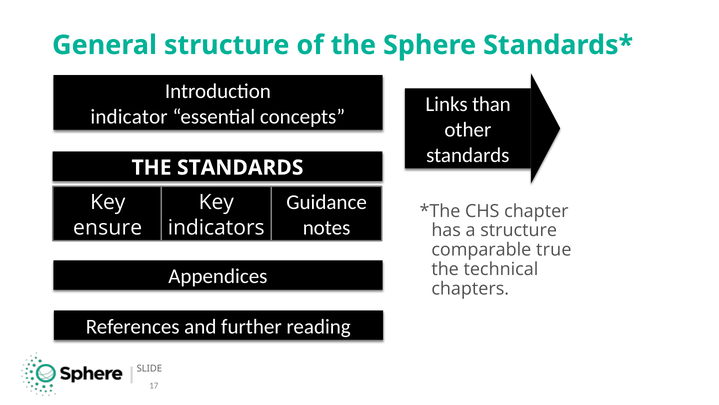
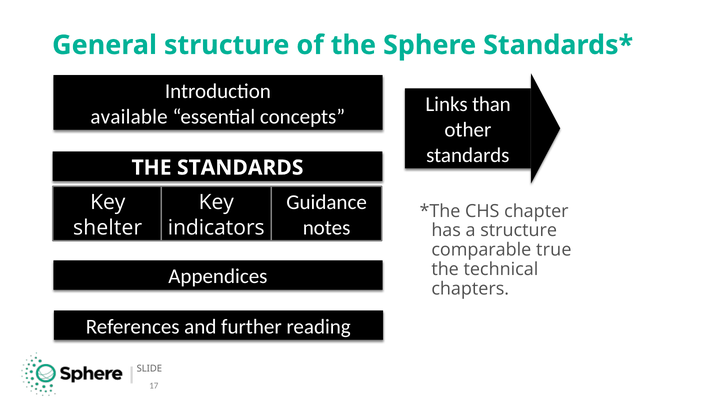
indicator: indicator -> available (129, 116)
ensure: ensure -> shelter (108, 227)
